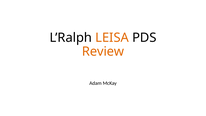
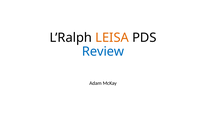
Review colour: orange -> blue (103, 51)
